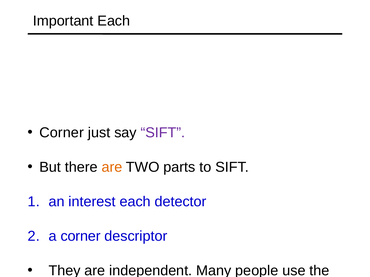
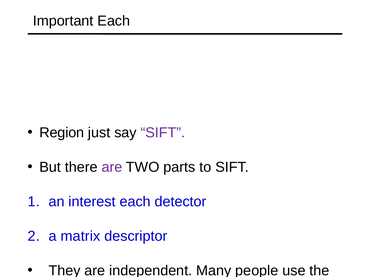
Corner: Corner -> Region (62, 133)
are colour: orange -> purple (112, 168)
a corner: corner -> matrix (80, 237)
